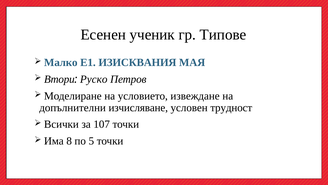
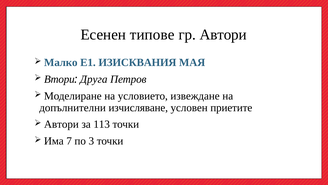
ученик: ученик -> типове (152, 35)
гр Типове: Типове -> Автори (223, 35)
Руско: Руско -> Друга (94, 79)
трудност: трудност -> приетите (231, 107)
Всички: Всички -> Автори (61, 124)
107: 107 -> 113 (102, 124)
8: 8 -> 7 (69, 141)
5: 5 -> 3 (91, 141)
